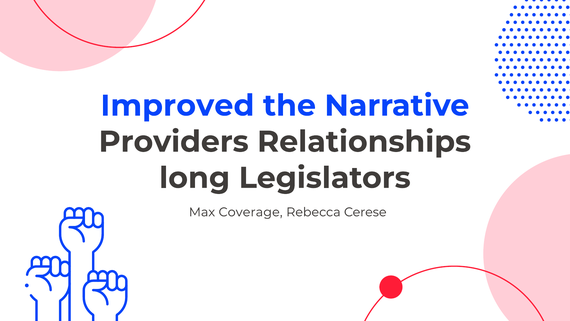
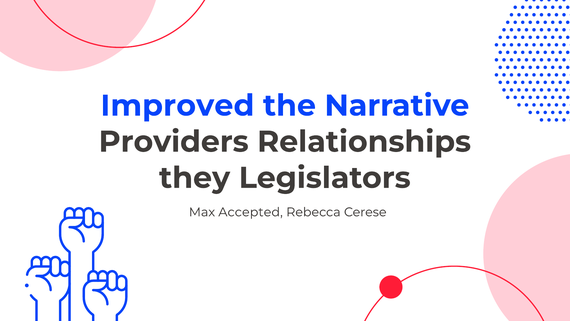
long: long -> they (195, 178)
Coverage: Coverage -> Accepted (251, 212)
